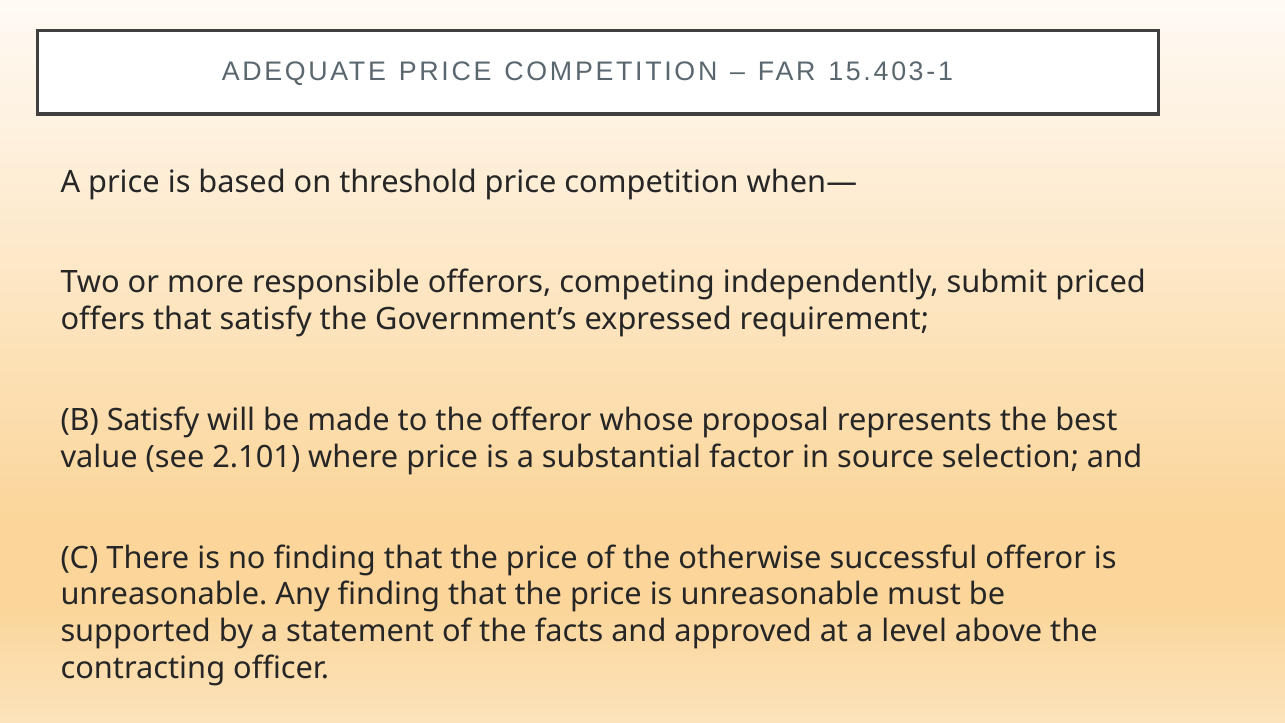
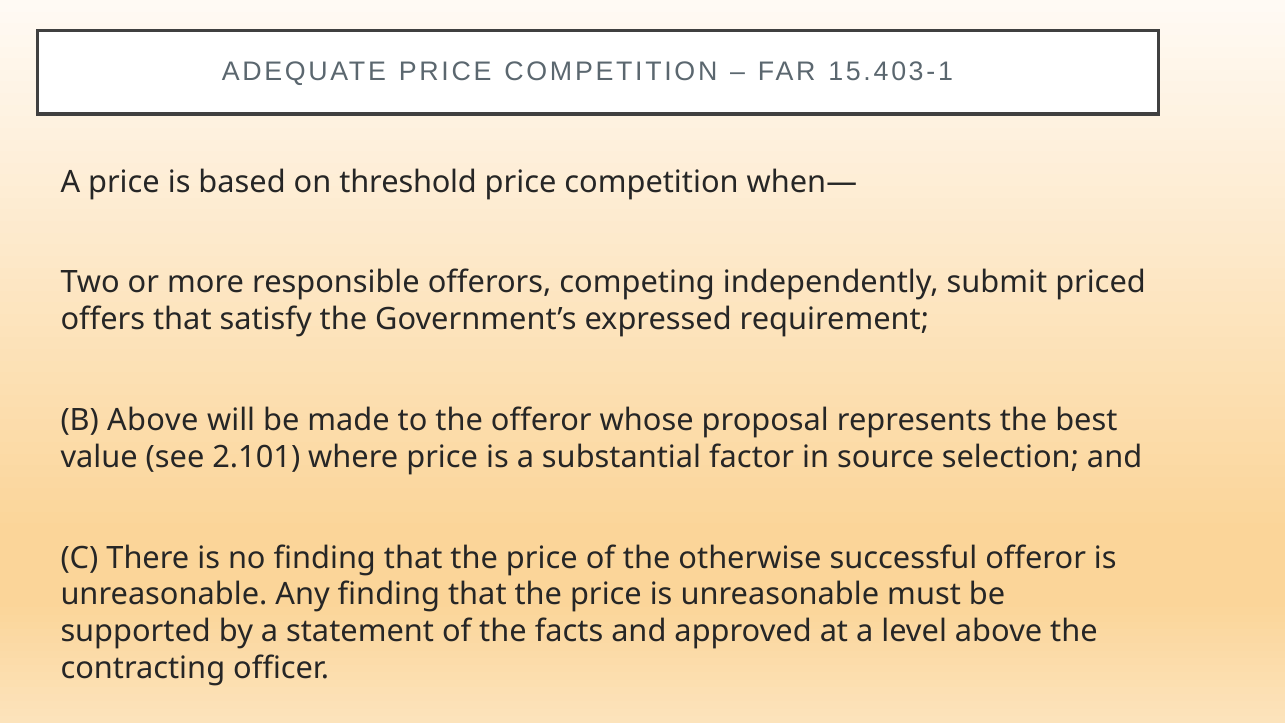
B Satisfy: Satisfy -> Above (153, 420)
